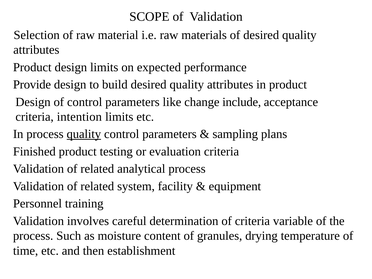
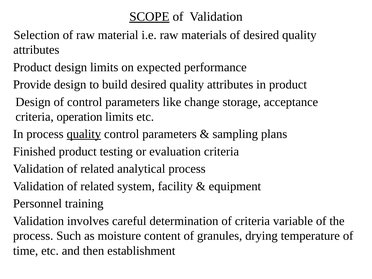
SCOPE underline: none -> present (149, 17)
include: include -> storage (242, 102)
intention: intention -> operation (79, 117)
